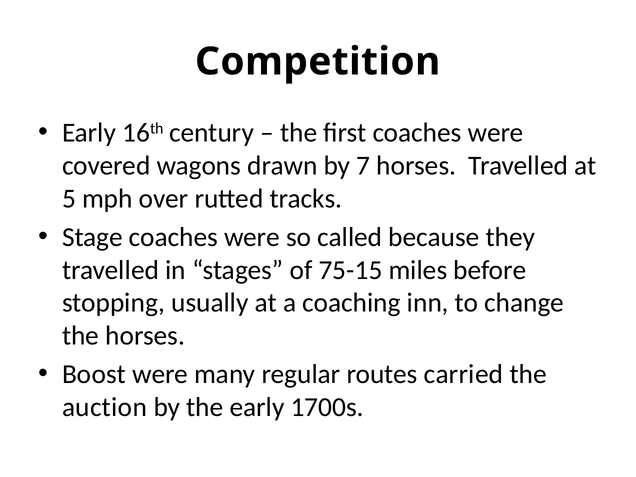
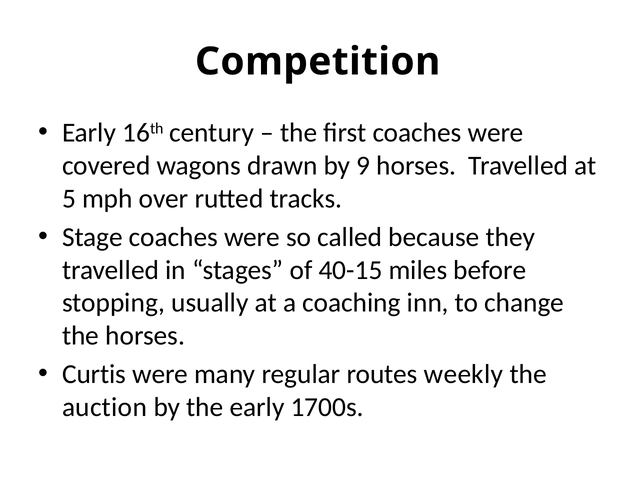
7: 7 -> 9 (363, 166)
75-15: 75-15 -> 40-15 (351, 270)
Boost: Boost -> Curtis (94, 374)
carried: carried -> weekly (463, 374)
